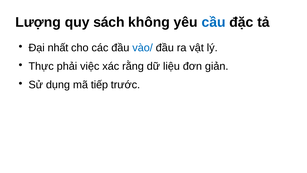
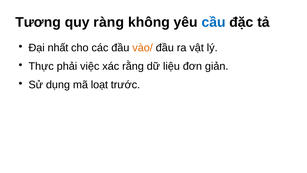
Lượng: Lượng -> Tương (38, 22)
sách: sách -> ràng (109, 22)
vào/ colour: blue -> orange (143, 48)
tiếp: tiếp -> loạt (99, 85)
